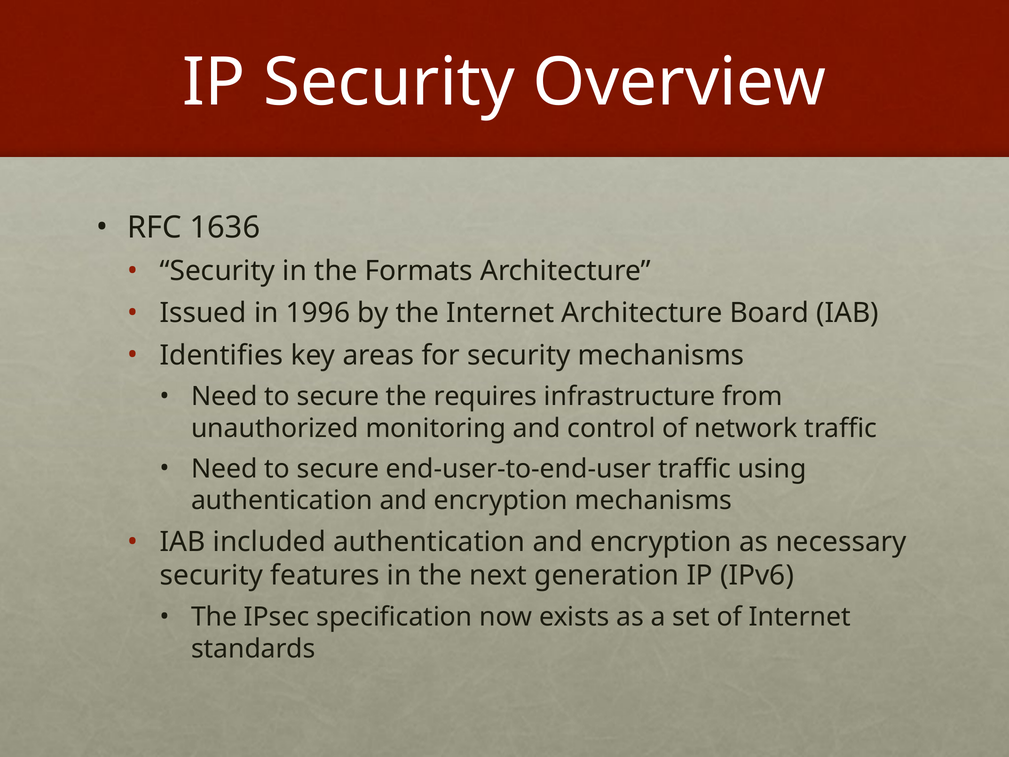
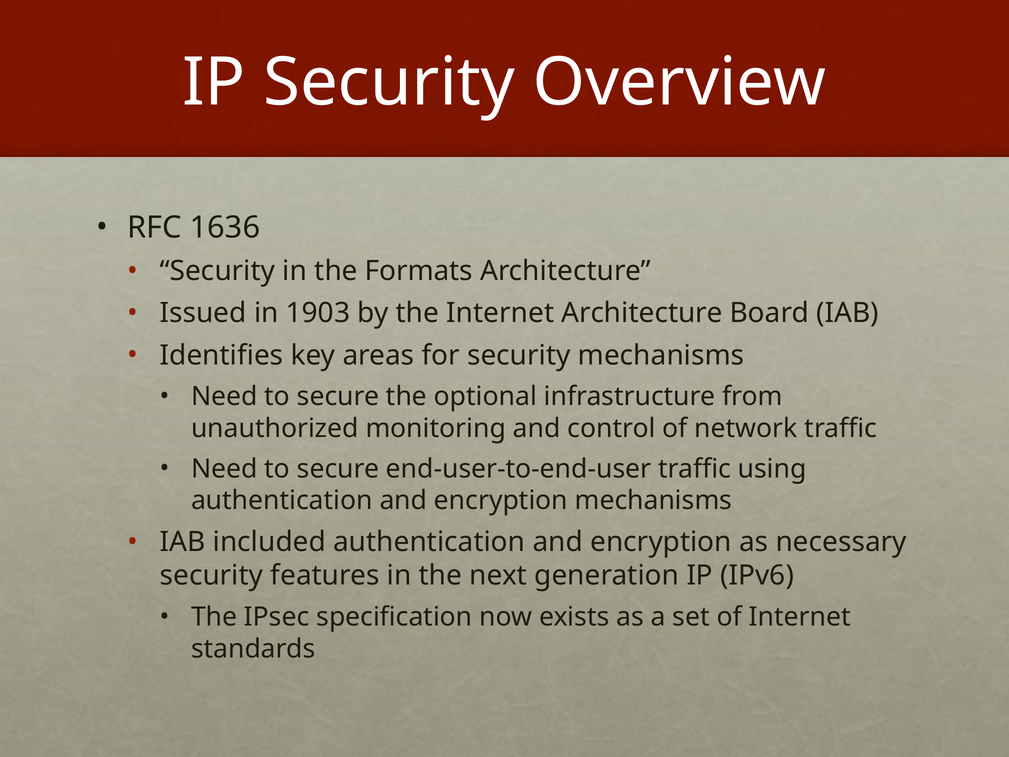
1996: 1996 -> 1903 (318, 313)
requires: requires -> optional (485, 396)
